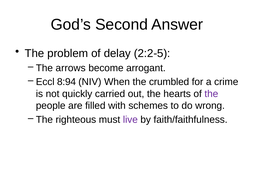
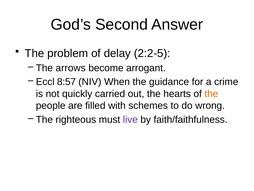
8:94: 8:94 -> 8:57 (66, 82)
crumbled: crumbled -> guidance (169, 82)
the colour: purple -> orange (211, 94)
